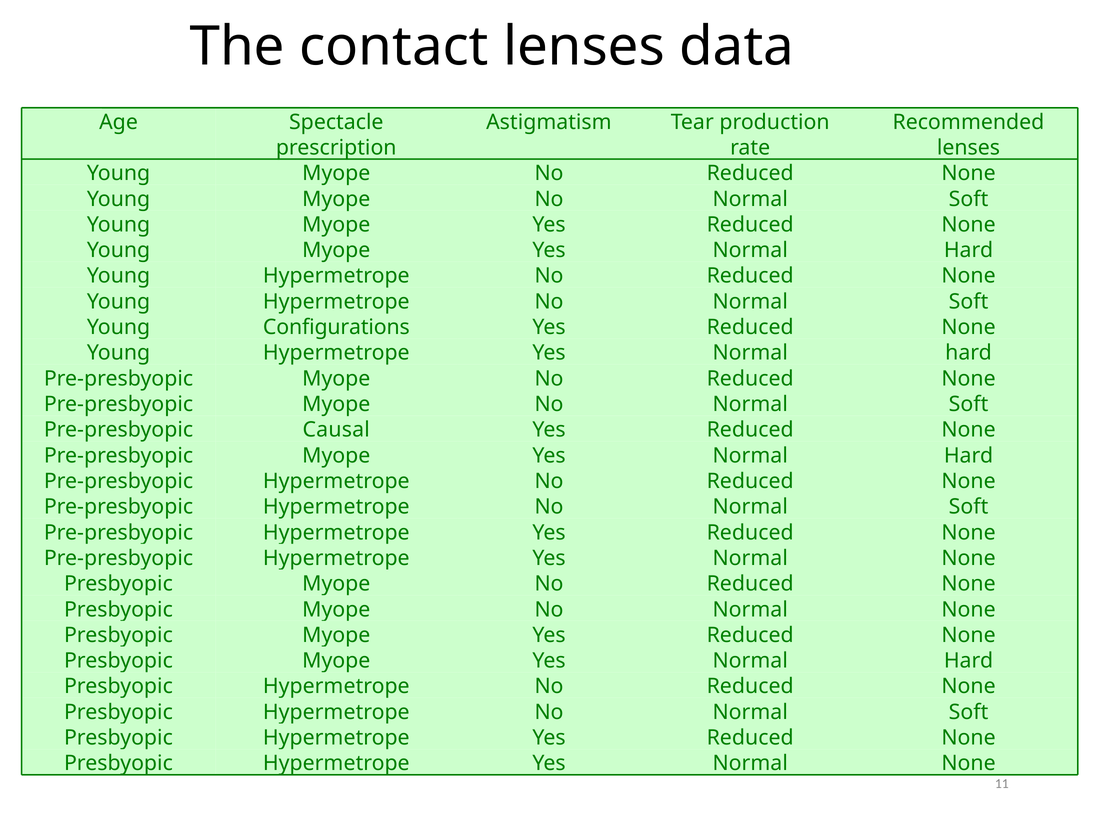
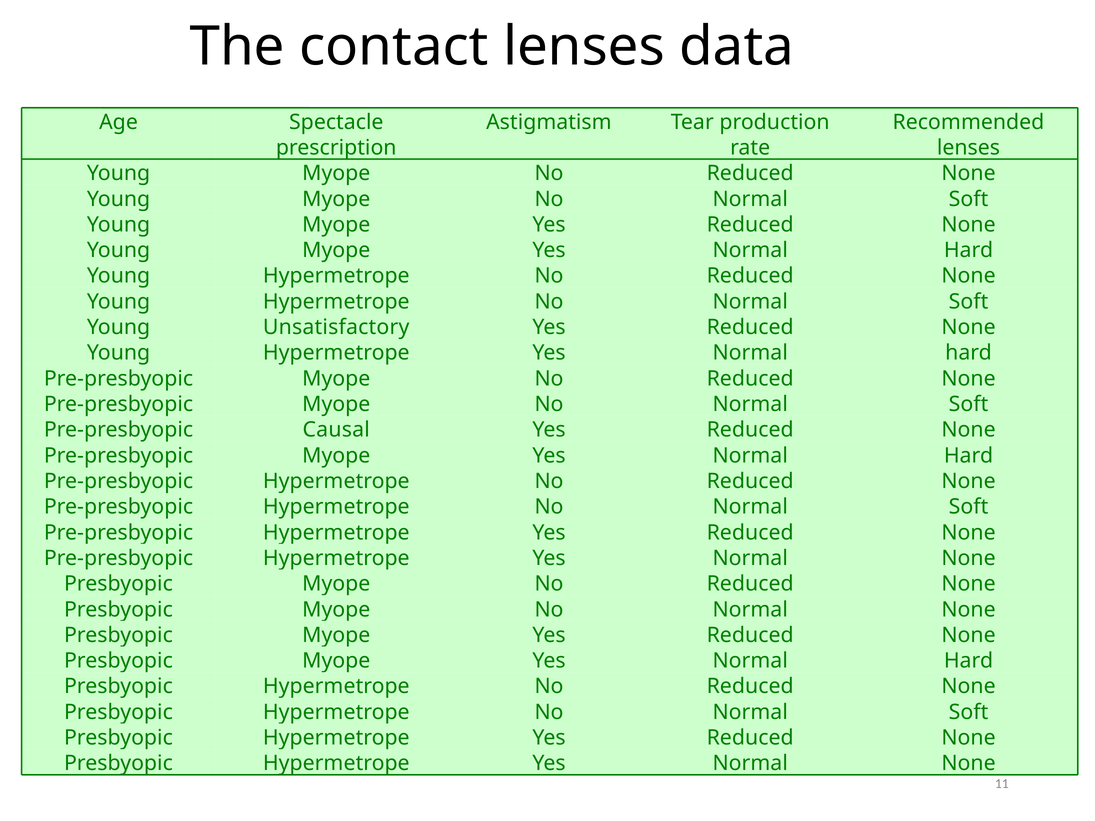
Configurations: Configurations -> Unsatisfactory (336, 327)
